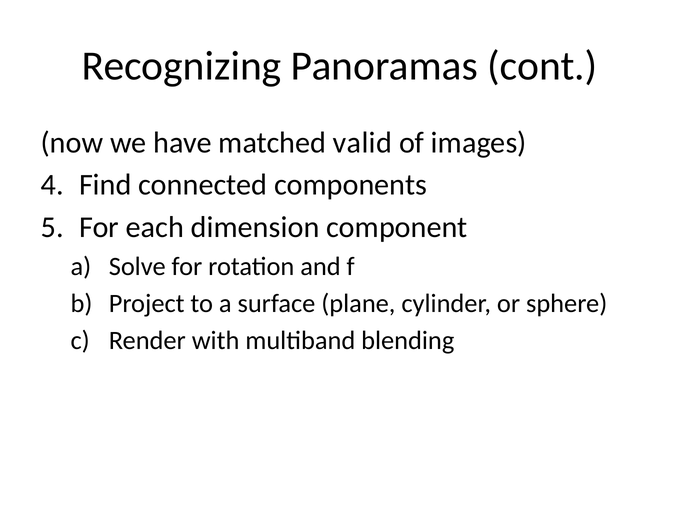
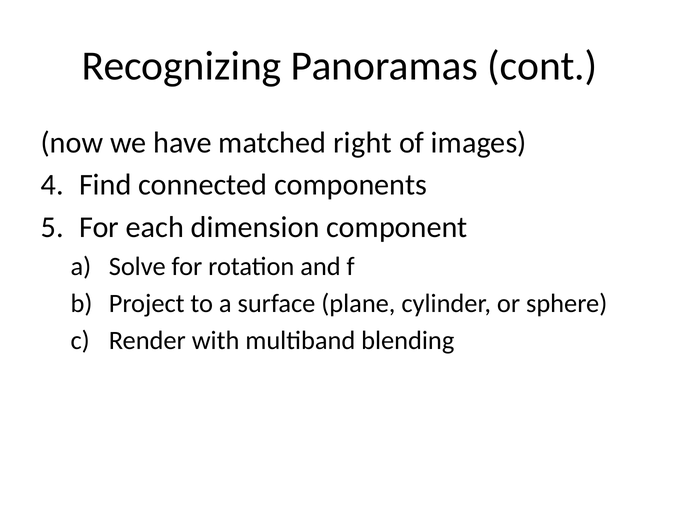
valid: valid -> right (362, 143)
